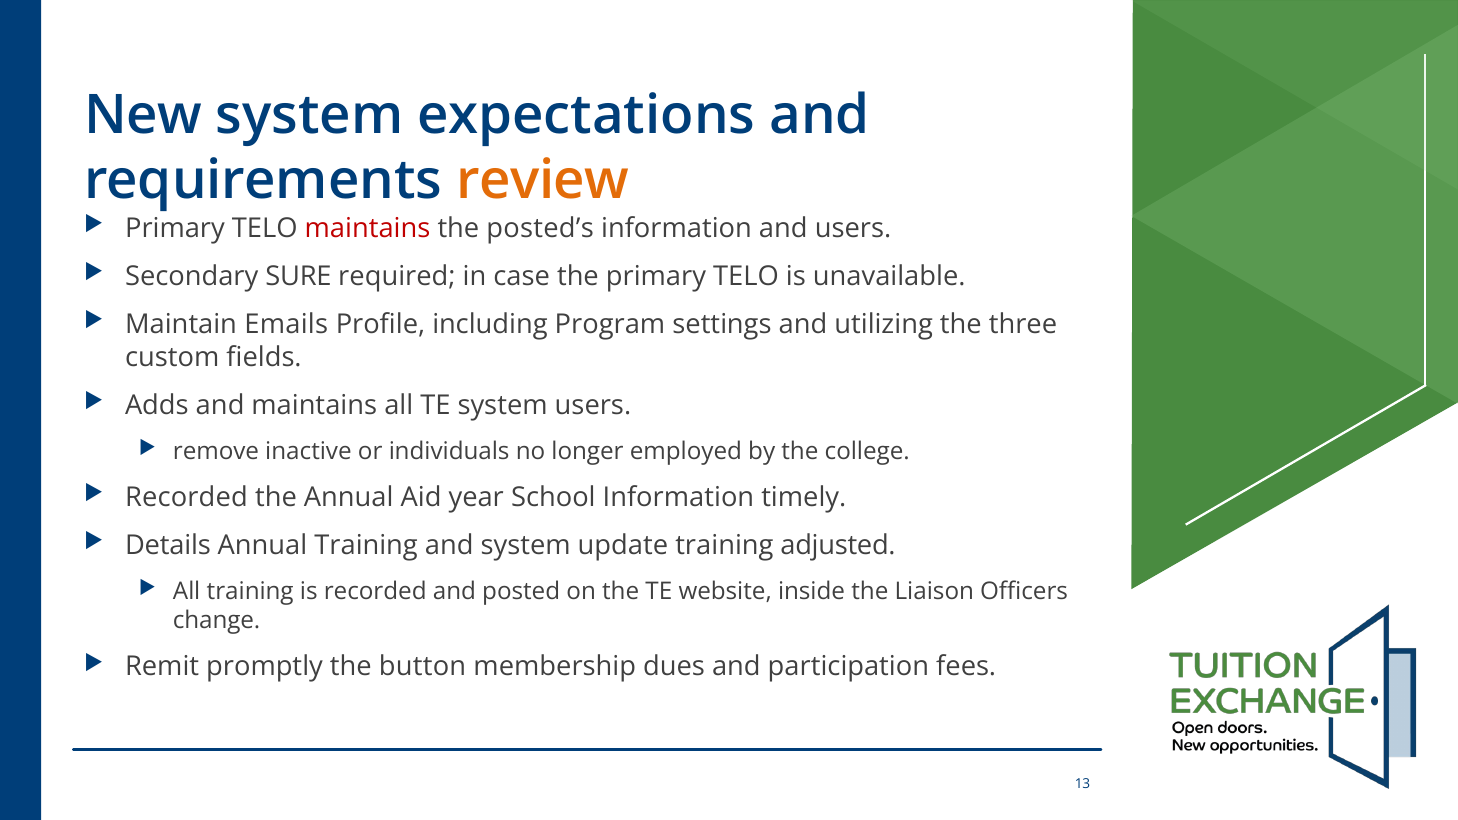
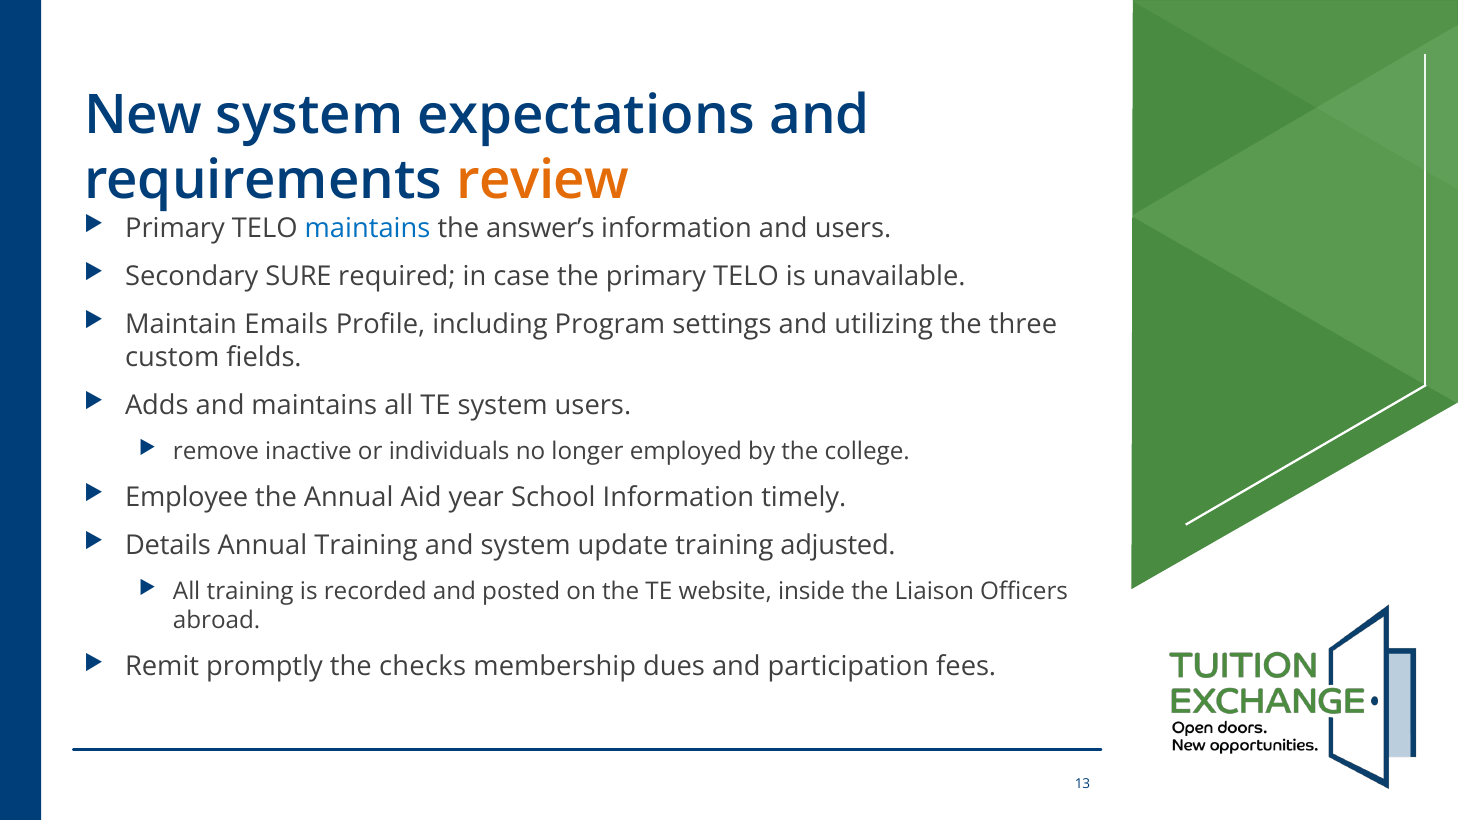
maintains colour: red -> blue (368, 228)
posted’s: posted’s -> answer’s (540, 228)
Recorded: Recorded -> Employee (187, 498)
change: change -> abroad (217, 621)
button: button -> checks (423, 667)
